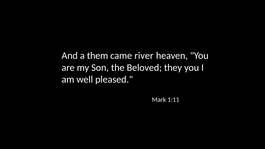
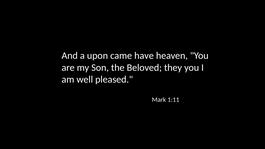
them: them -> upon (97, 56)
river: river -> have (144, 56)
